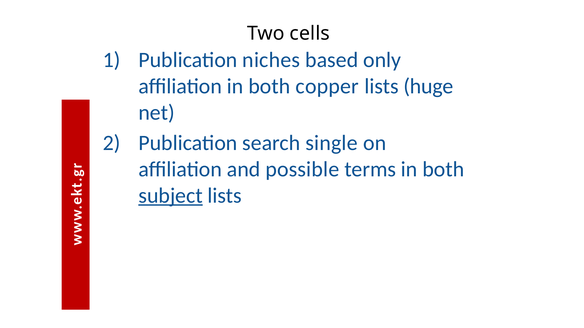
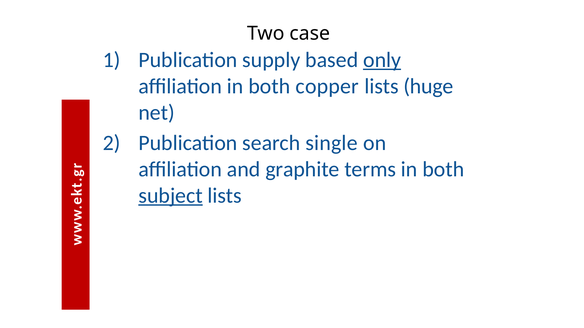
cells: cells -> case (310, 33)
niches: niches -> supply (271, 60)
only underline: none -> present (382, 60)
possible: possible -> graphite (302, 170)
